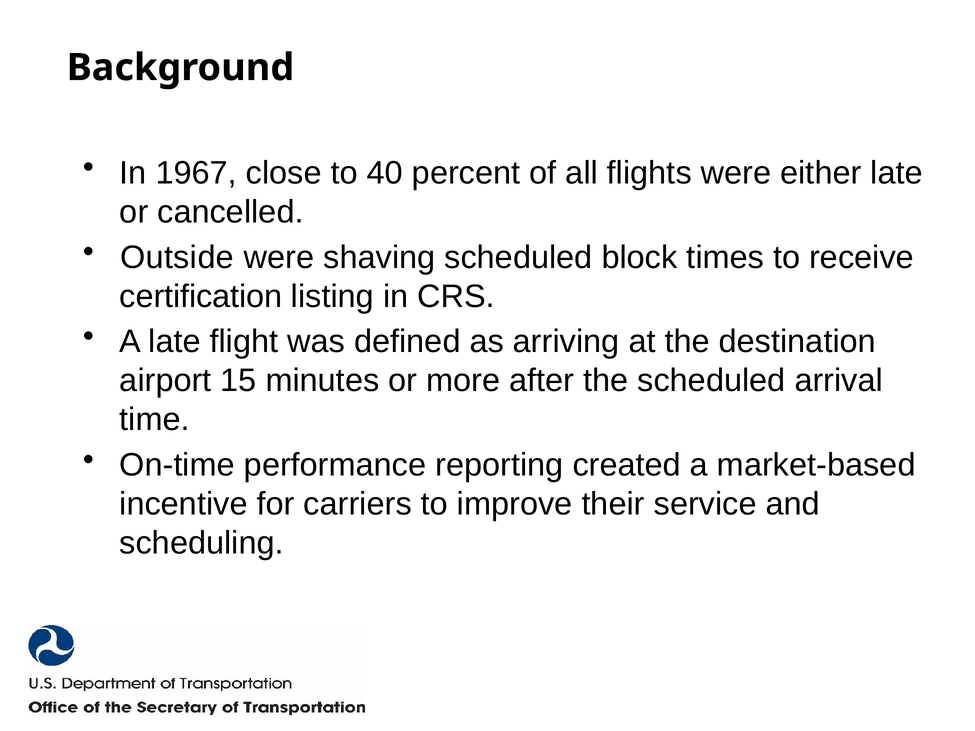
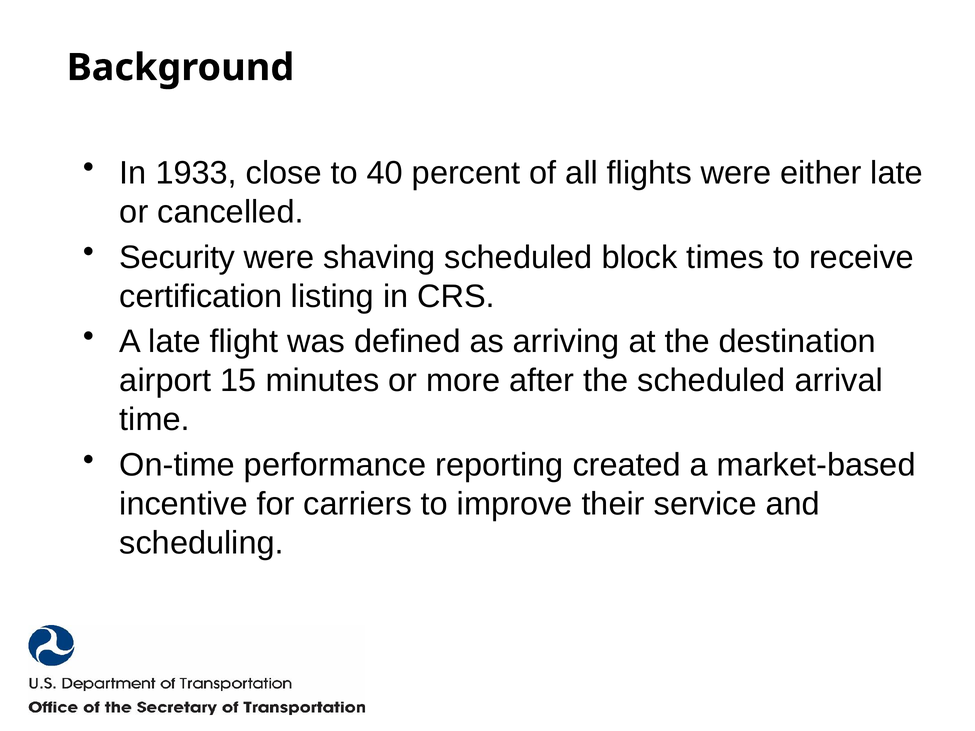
1967: 1967 -> 1933 (196, 173)
Outside: Outside -> Security (177, 257)
